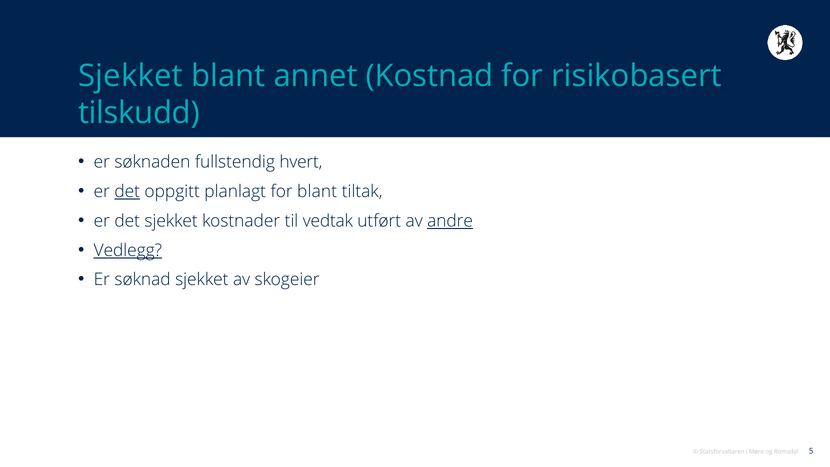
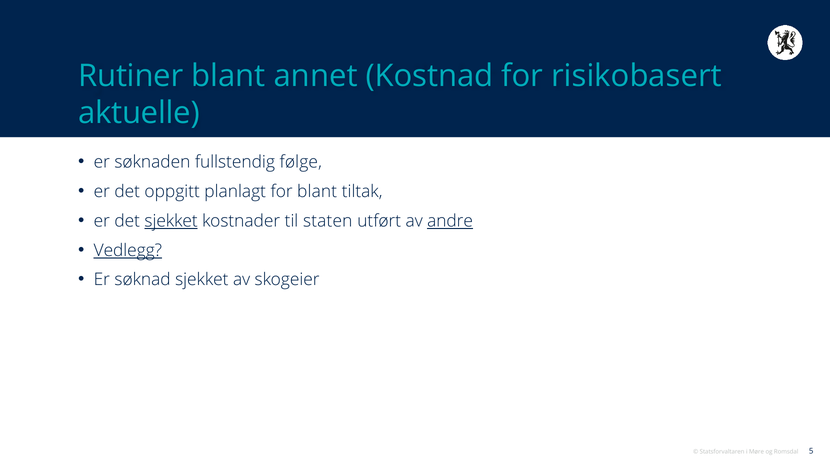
Sjekket: Sjekket -> Rutiner (131, 76)
tilskudd: tilskudd -> aktuelle (139, 113)
hvert: hvert -> følge (301, 162)
det underline: present -> none (127, 191)
sjekket underline: none -> present (171, 221)
vedtak: vedtak -> staten (328, 221)
